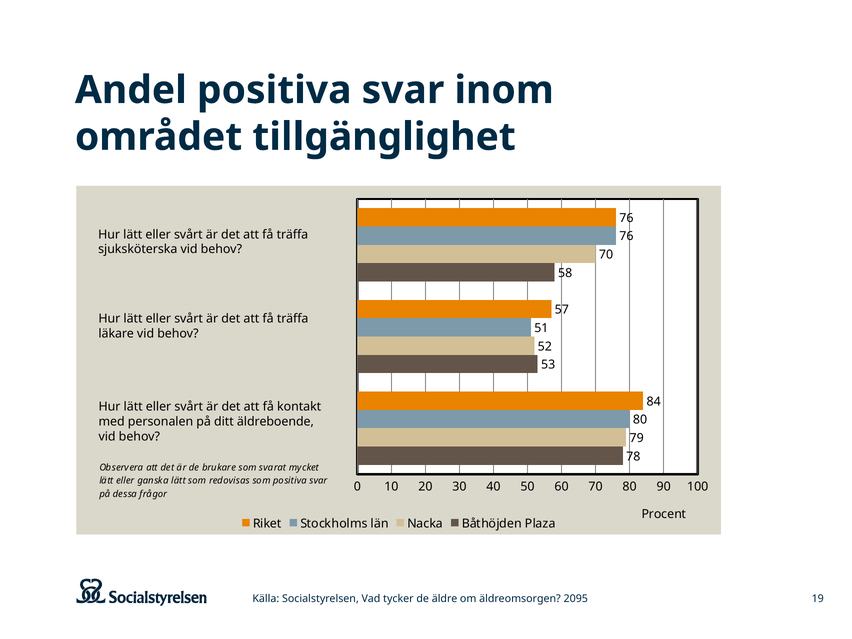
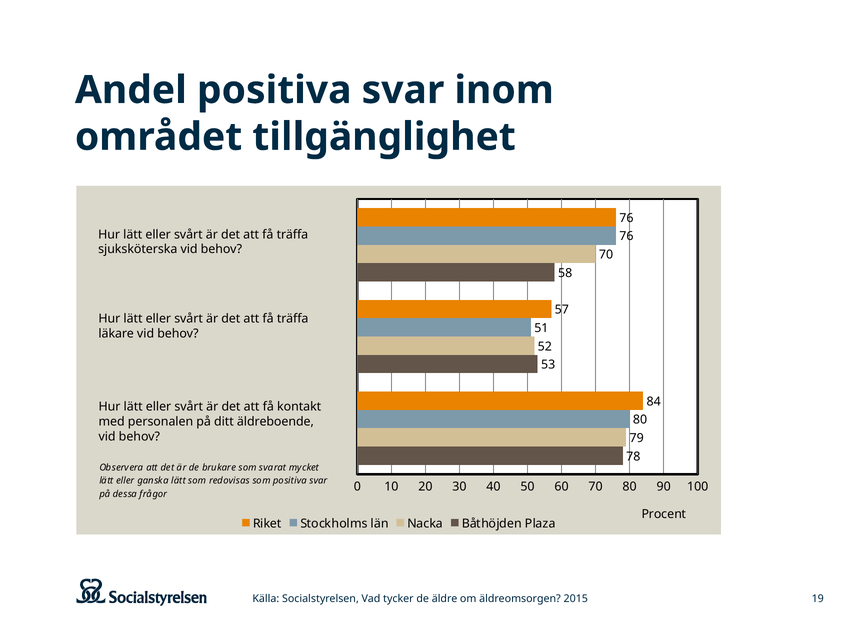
2095: 2095 -> 2015 (576, 599)
